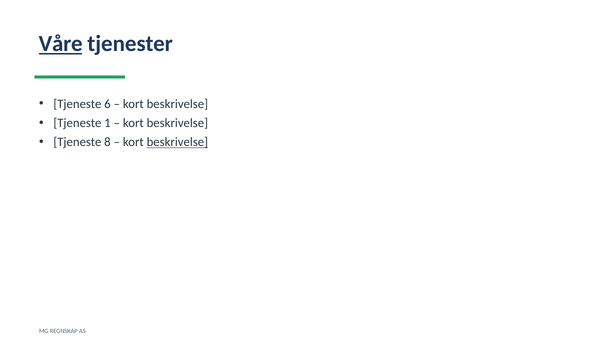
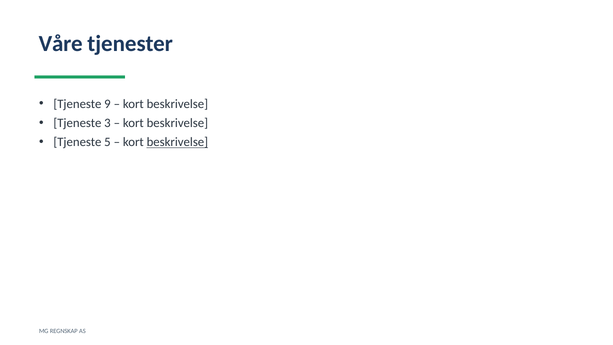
Våre underline: present -> none (61, 44)
6: 6 -> 9 (107, 104)
1: 1 -> 3 (107, 123)
8: 8 -> 5 (107, 142)
